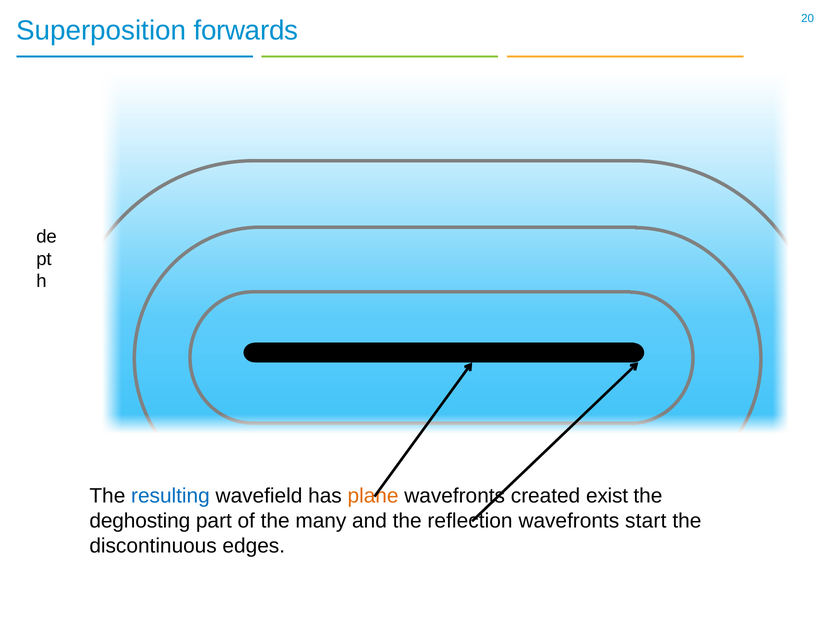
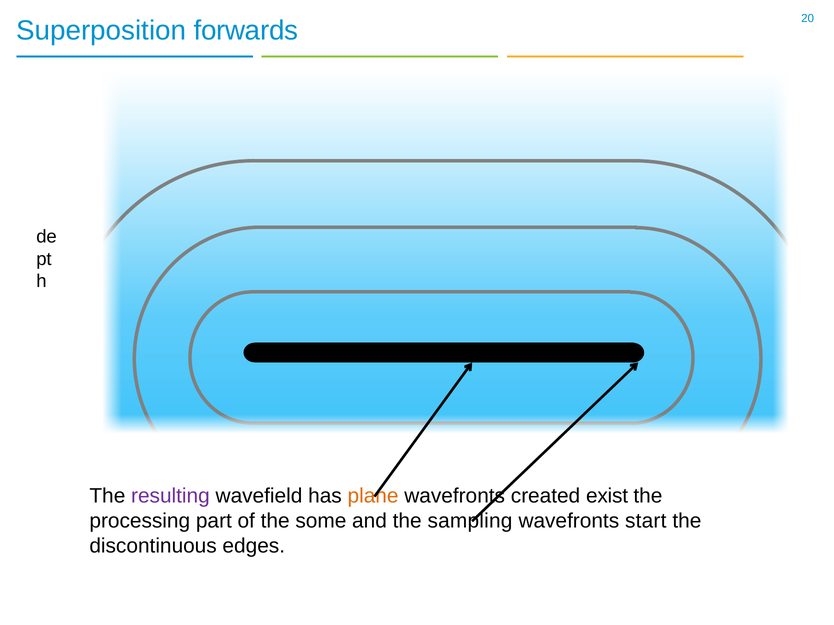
resulting colour: blue -> purple (170, 496)
deghosting: deghosting -> processing (140, 521)
many: many -> some (321, 521)
reflection: reflection -> sampling (470, 521)
